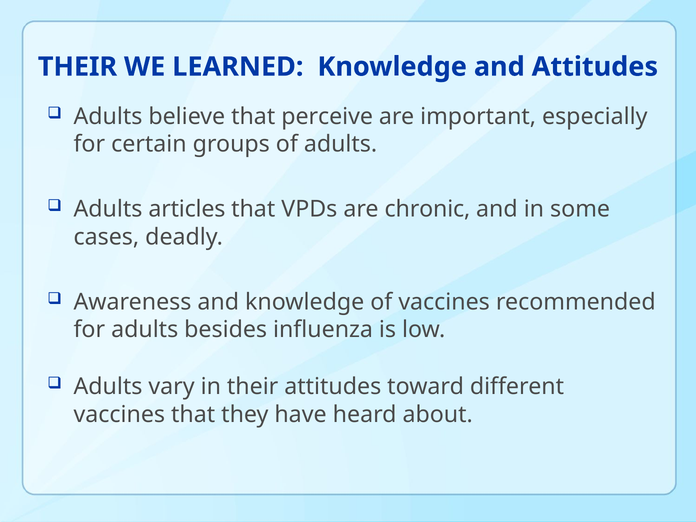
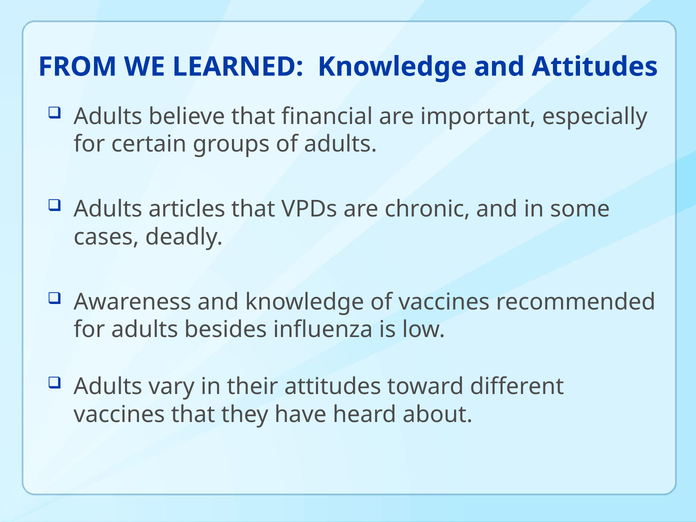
THEIR: THEIR -> FROM (77, 67)
perceive: perceive -> financial (327, 116)
